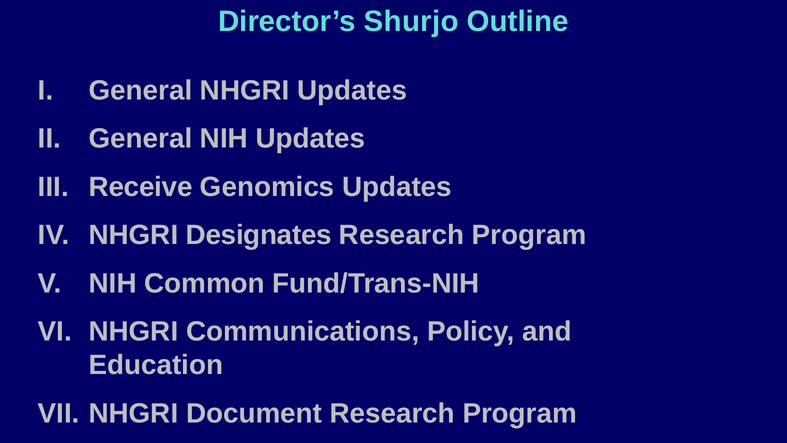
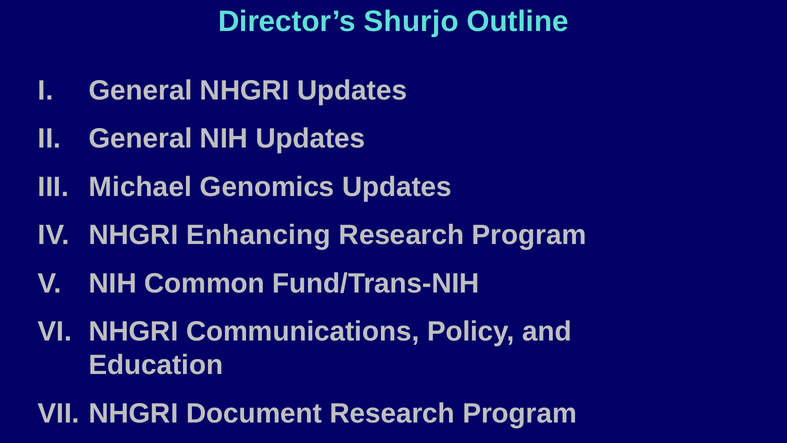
Receive: Receive -> Michael (140, 187)
Designates: Designates -> Enhancing (259, 235)
